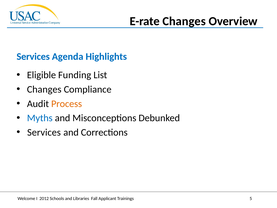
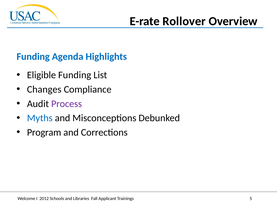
E-rate Changes: Changes -> Rollover (184, 21)
Services: Services -> Funding (33, 57)
Process colour: orange -> purple (67, 104)
Services: Services -> Program (44, 132)
